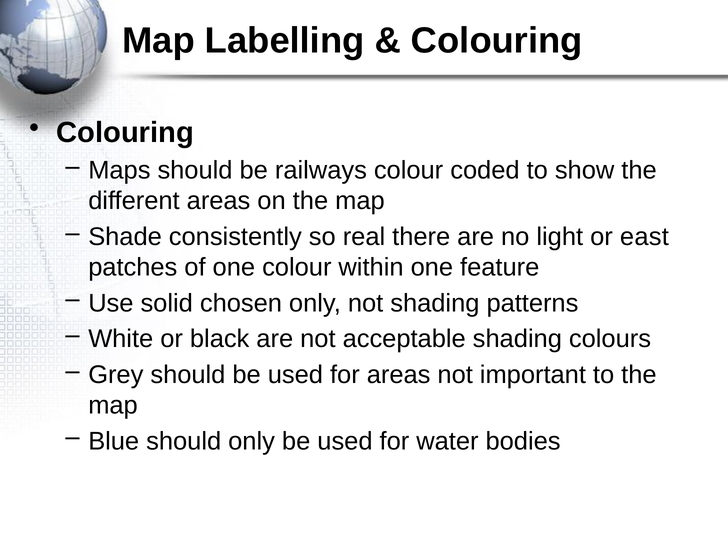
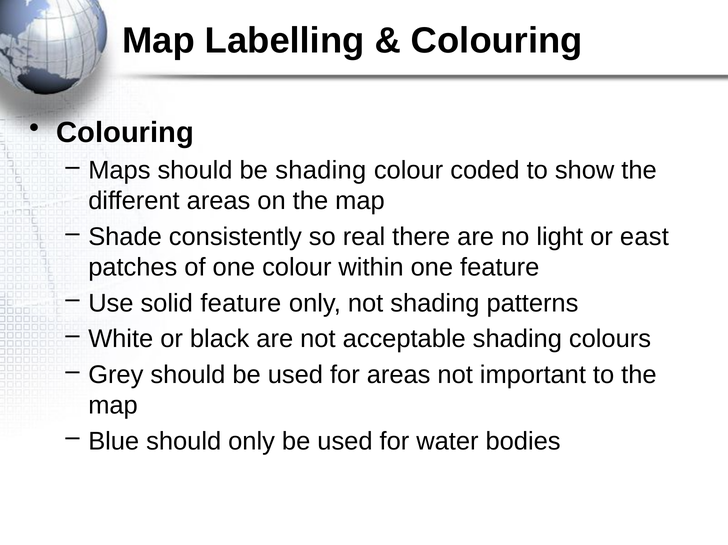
be railways: railways -> shading (321, 170)
solid chosen: chosen -> feature (241, 303)
